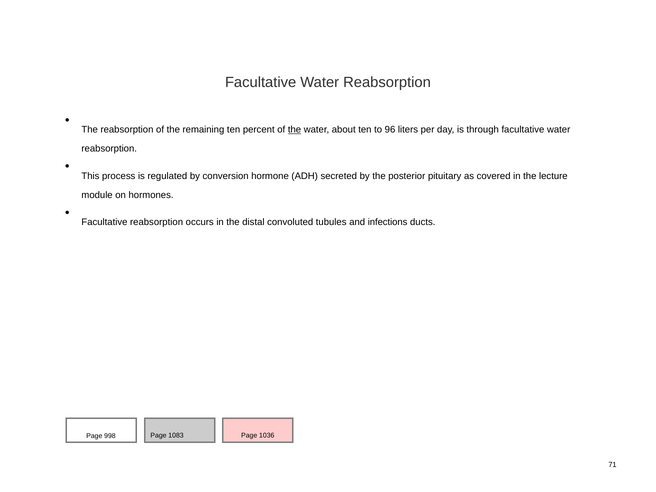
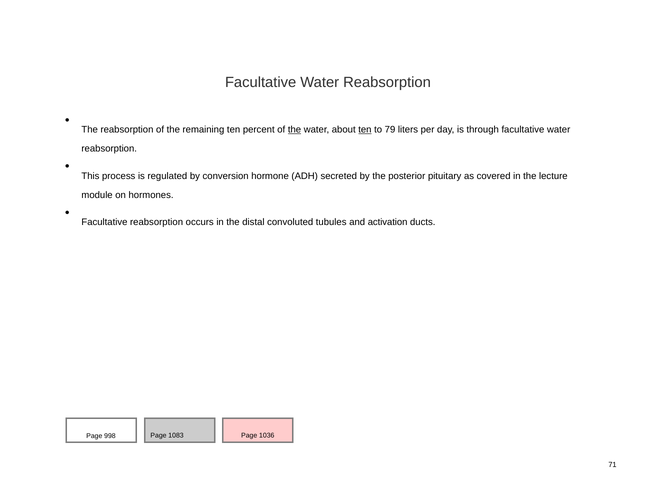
ten underline: none -> present (365, 130)
96: 96 -> 79 (390, 130)
infections: infections -> activation (388, 222)
